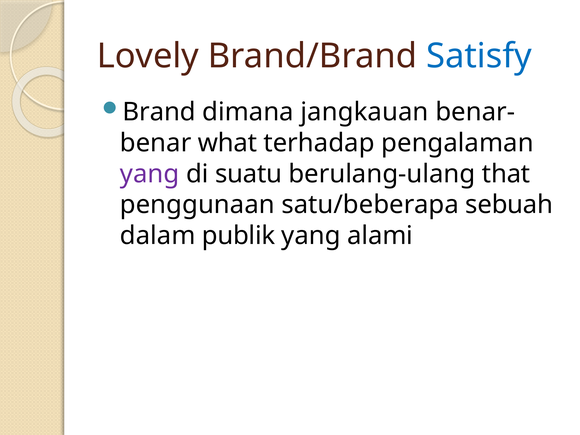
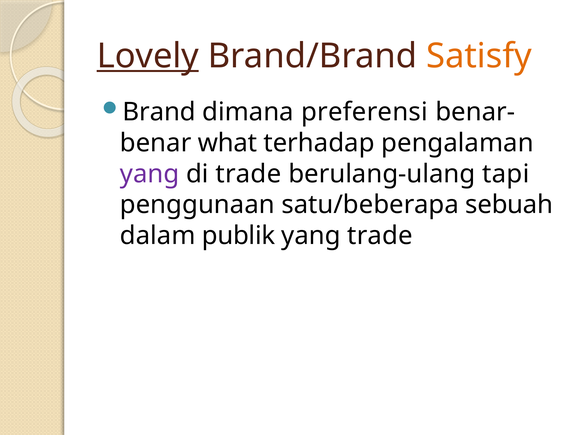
Lovely underline: none -> present (148, 56)
Satisfy colour: blue -> orange (479, 56)
jangkauan: jangkauan -> preferensi (364, 112)
di suatu: suatu -> trade (248, 174)
that: that -> tapi (506, 174)
yang alami: alami -> trade (380, 236)
